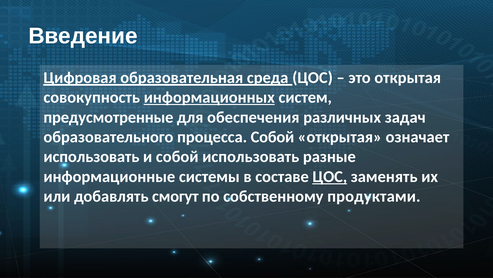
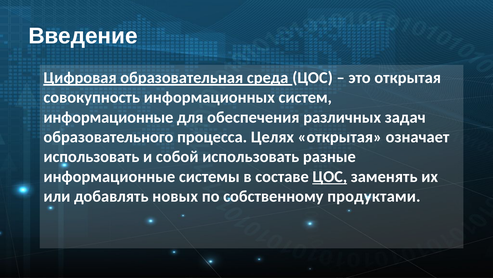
информационных underline: present -> none (209, 97)
предусмотренные: предусмотренные -> информационные (108, 117)
процесса Собой: Собой -> Целях (272, 137)
смогут: смогут -> новых (175, 196)
